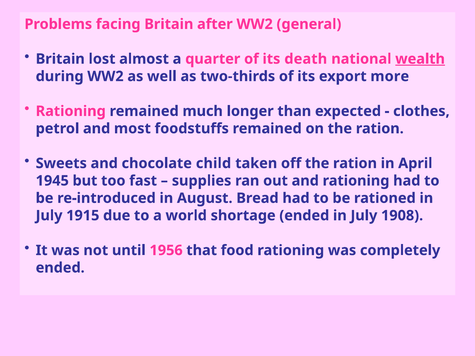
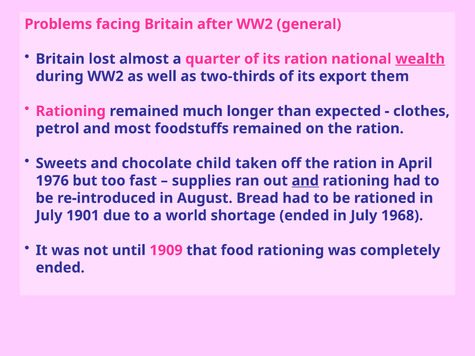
its death: death -> ration (306, 59)
more: more -> them (390, 76)
1945: 1945 -> 1976 (52, 181)
and underline: none -> present (305, 181)
1915: 1915 -> 1901 (83, 216)
1908: 1908 -> 1968 (402, 216)
1956: 1956 -> 1909 (166, 250)
